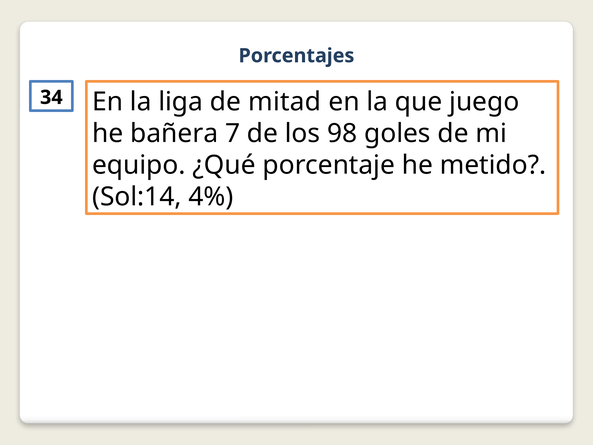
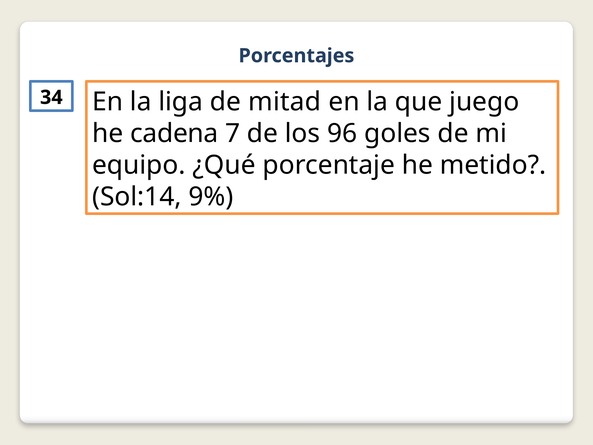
bañera: bañera -> cadena (174, 133)
98: 98 -> 96 (342, 133)
4%: 4% -> 9% (211, 197)
